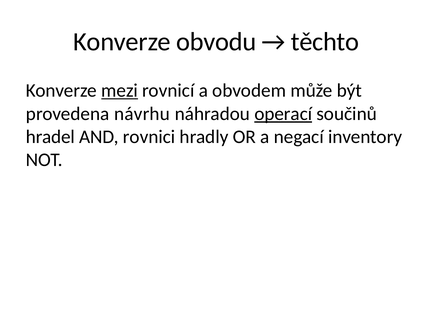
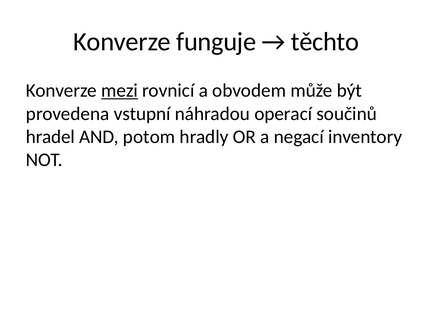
obvodu: obvodu -> funguje (216, 42)
návrhu: návrhu -> vstupní (142, 114)
operací underline: present -> none (283, 114)
rovnici: rovnici -> potom (149, 137)
